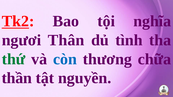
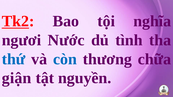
Thân: Thân -> Nước (66, 40)
thứ colour: green -> blue (14, 59)
thần: thần -> giận (17, 78)
